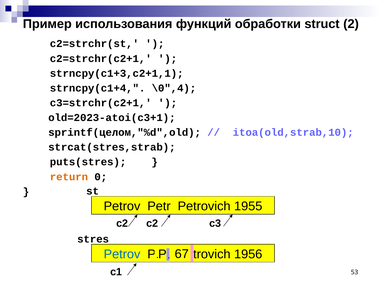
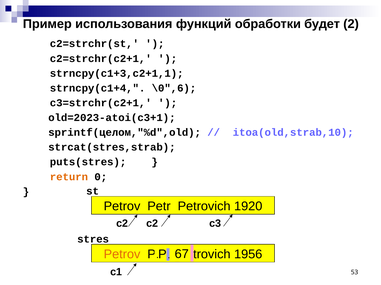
struct: struct -> будет (322, 24)
\0",4: \0",4 -> \0",6 (174, 88)
1955: 1955 -> 1920 (248, 207)
Petrov colour: blue -> orange (122, 255)
